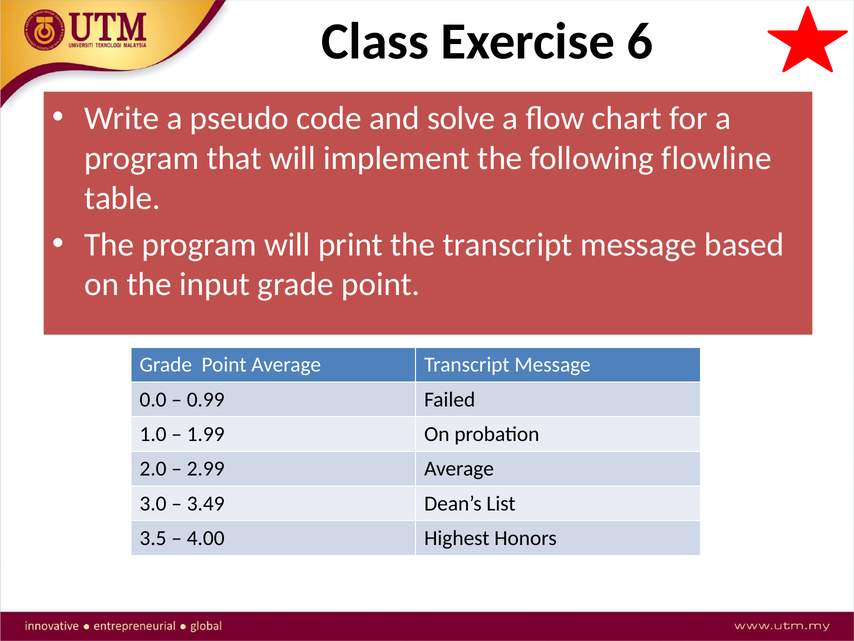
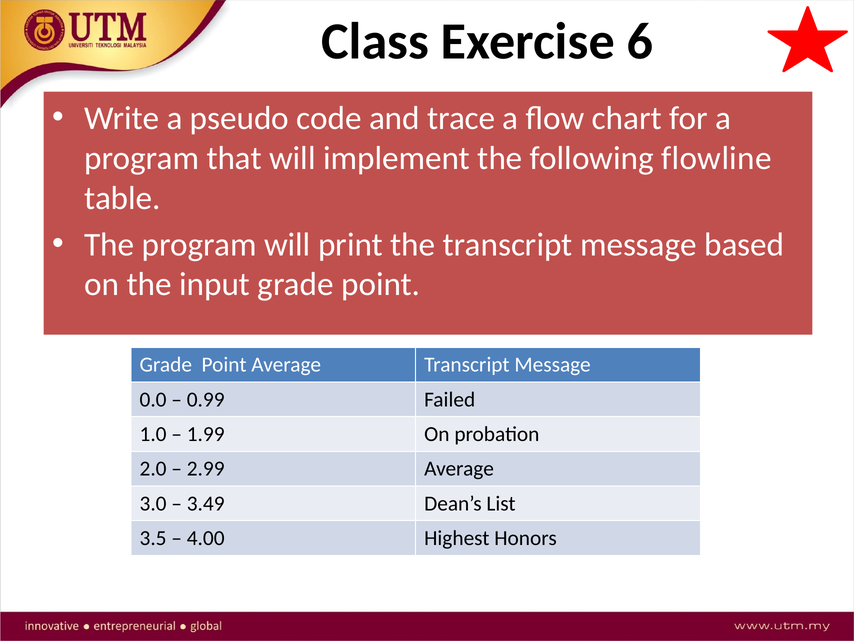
solve: solve -> trace (461, 118)
